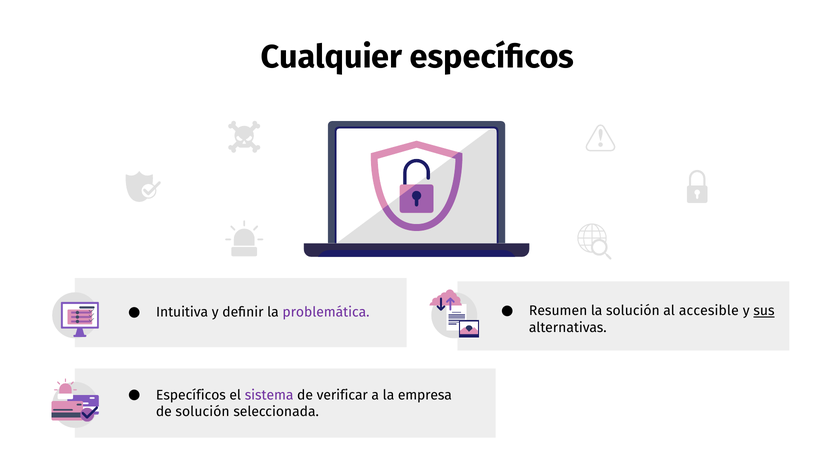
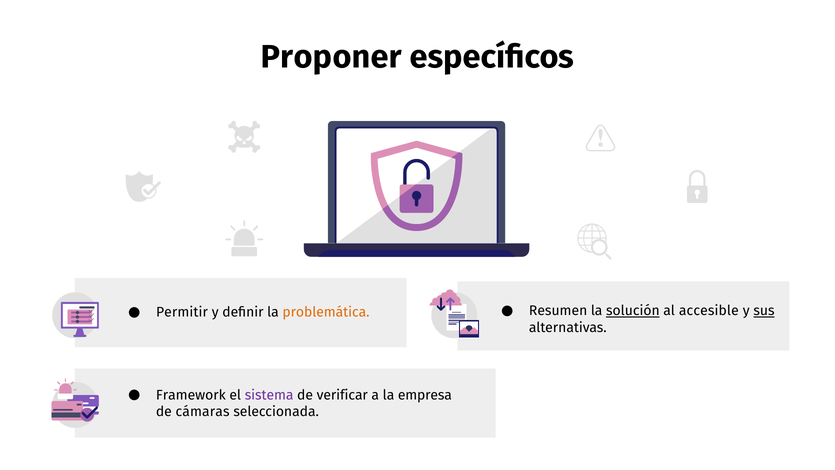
Cualquier: Cualquier -> Proponer (331, 57)
Intuitiva: Intuitiva -> Permitir (182, 312)
problemática colour: purple -> orange (326, 312)
solución underline: none -> present (633, 311)
Específicos: Específicos -> Framework (191, 395)
de solución: solución -> cámaras (203, 411)
